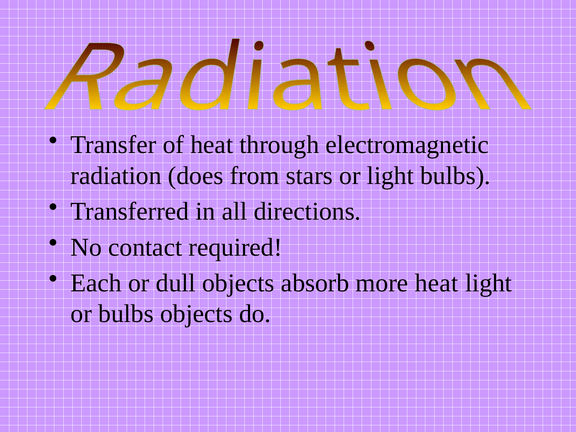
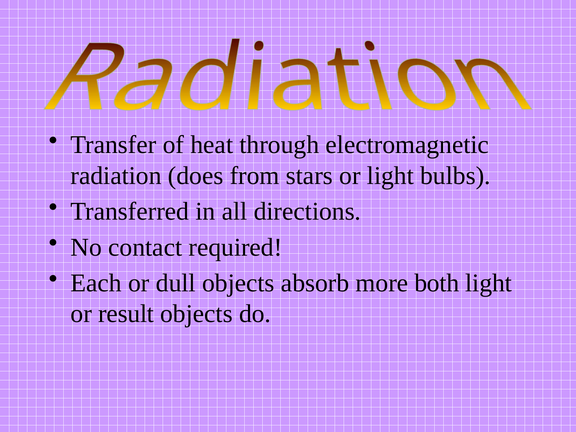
more heat: heat -> both (437, 283)
or bulbs: bulbs -> result (126, 314)
